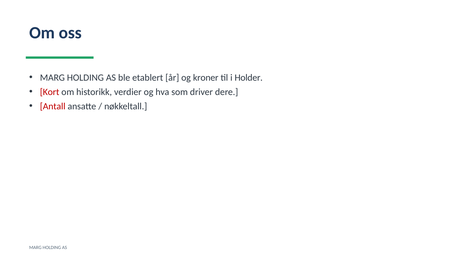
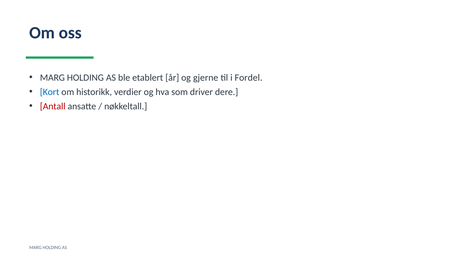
kroner: kroner -> gjerne (206, 78)
Holder: Holder -> Fordel (249, 78)
Kort colour: red -> blue (50, 92)
